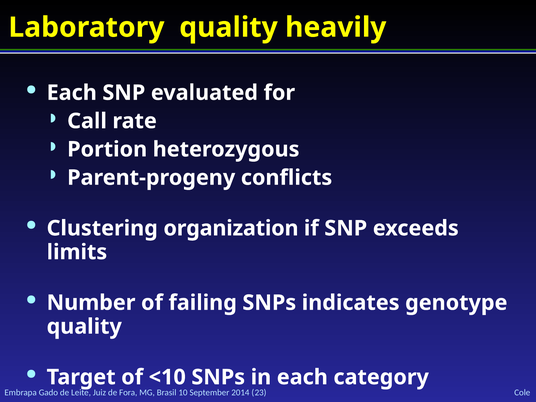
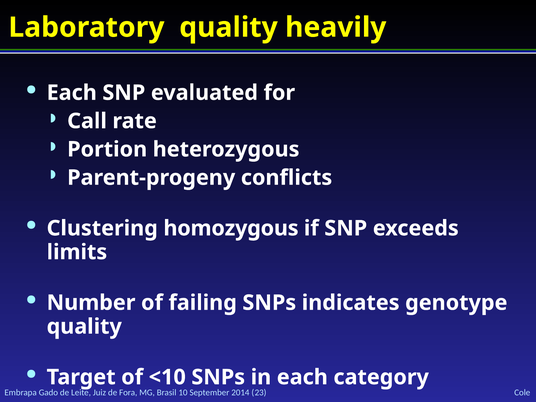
organization: organization -> homozygous (231, 228)
